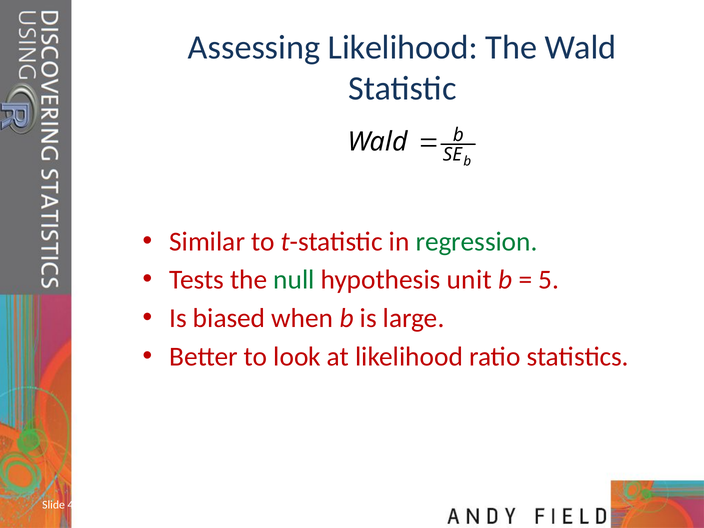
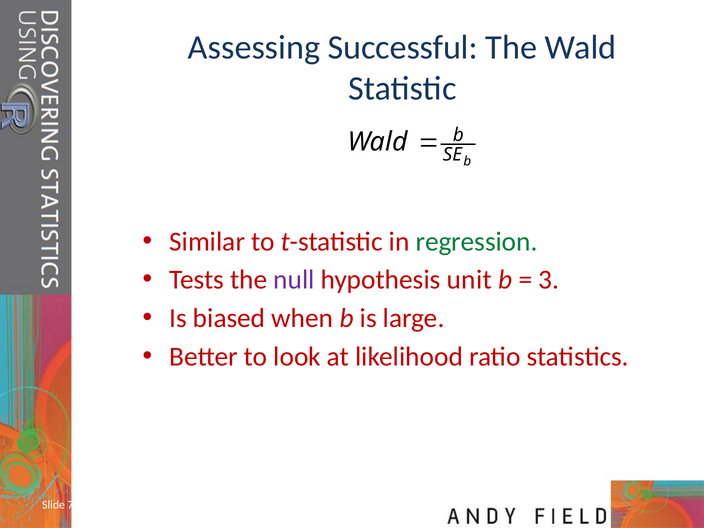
Assessing Likelihood: Likelihood -> Successful (403, 48)
null colour: green -> purple (294, 280)
5: 5 -> 3 (549, 280)
4: 4 -> 7 (71, 505)
